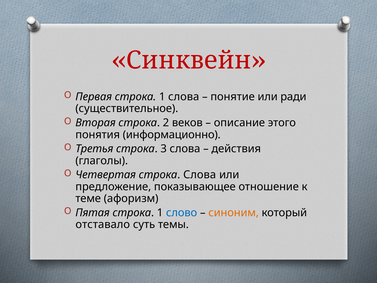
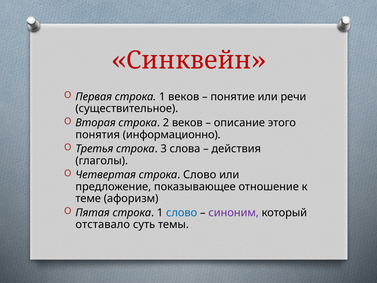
1 слова: слова -> веков (184, 97)
ради: ради -> речи (293, 97)
строка Слова: Слова -> Слово (200, 175)
синоним colour: orange -> purple (234, 213)
